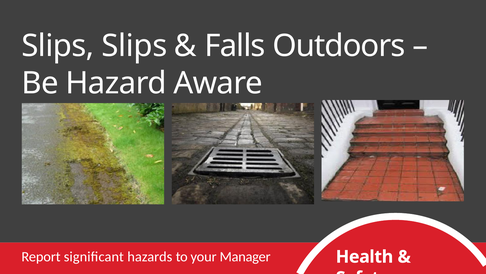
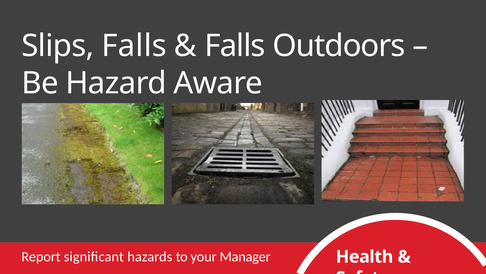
Slips Slips: Slips -> Falls (134, 46)
